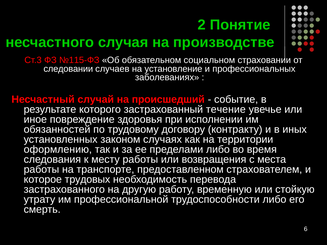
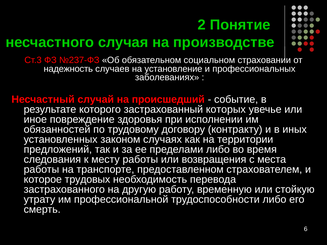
№115-ФЗ: №115-ФЗ -> №237-ФЗ (79, 60)
следовании: следовании -> надежность (68, 69)
течение: течение -> которых (226, 110)
оформлению: оформлению -> предложений (58, 150)
